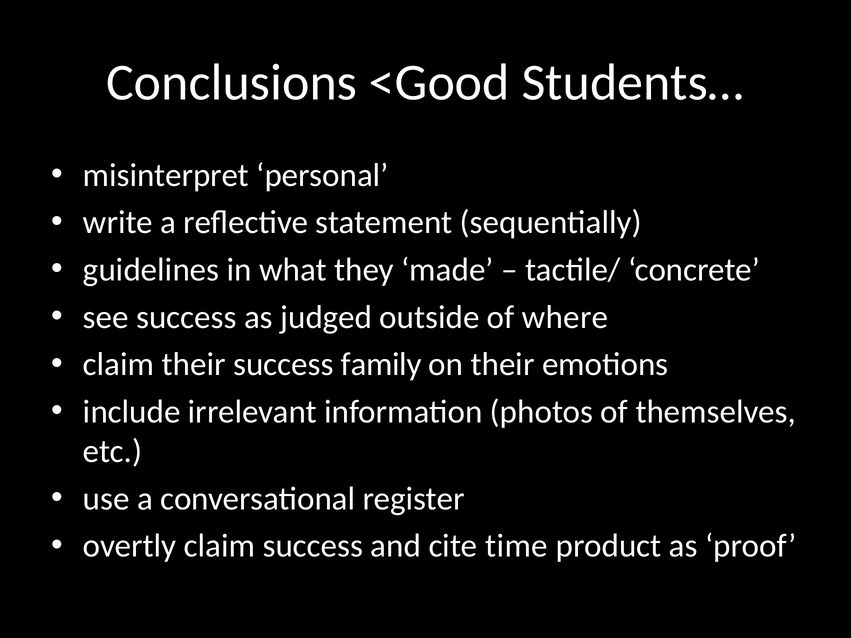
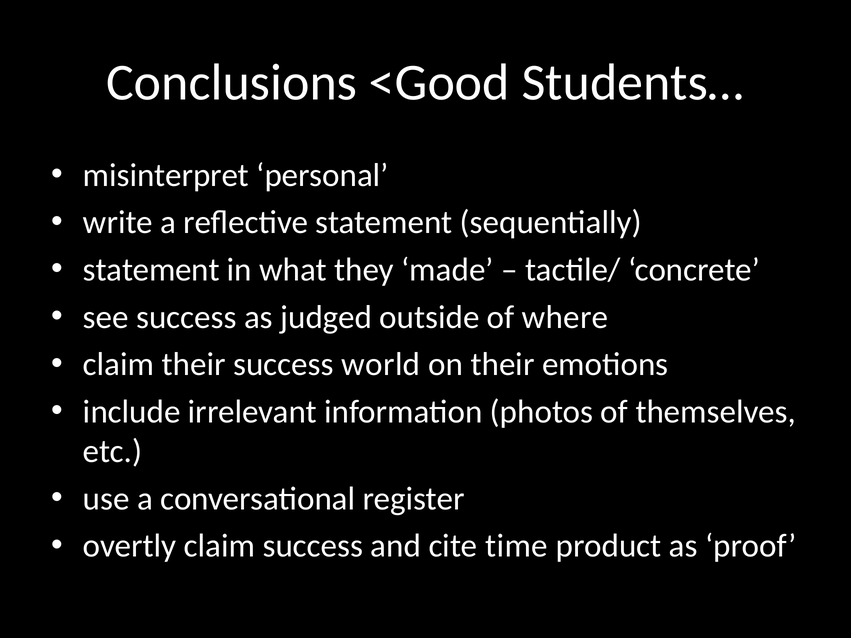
guidelines: guidelines -> statement (151, 270)
family: family -> world (381, 365)
